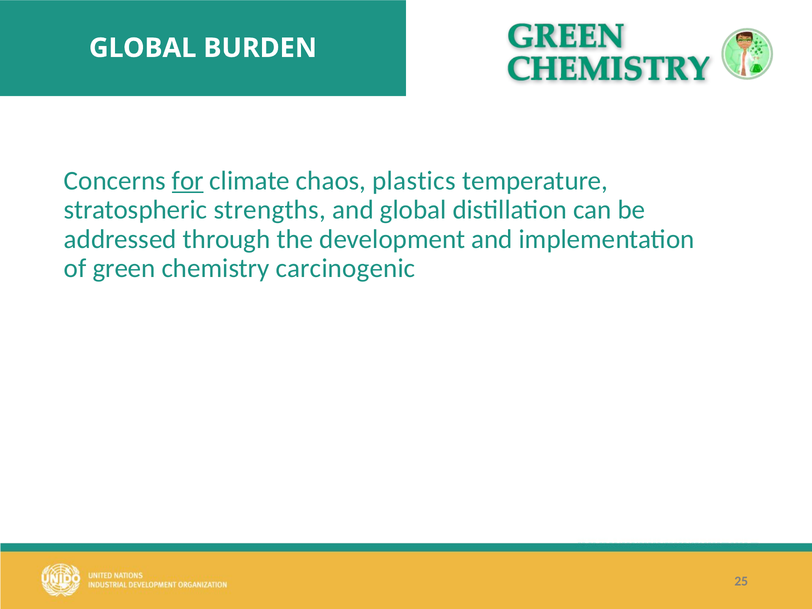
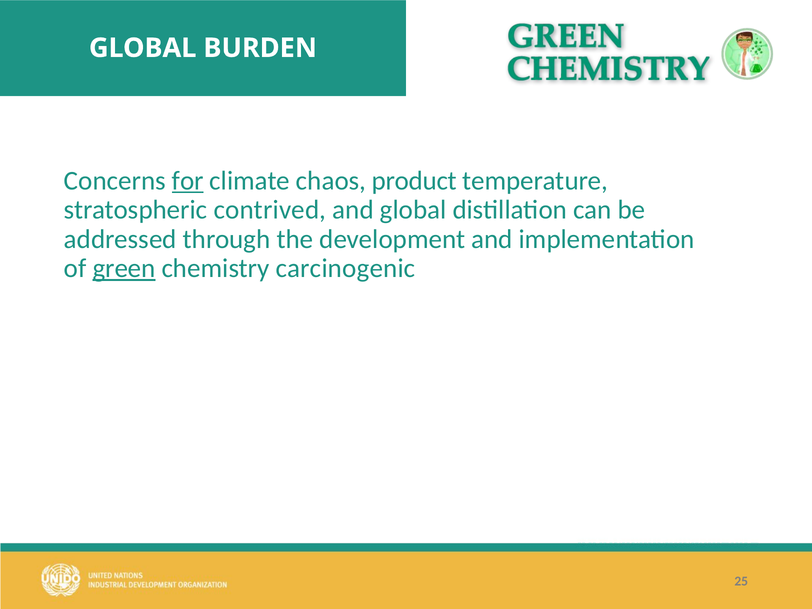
plastics: plastics -> product (414, 181)
strengths: strengths -> contrived (270, 210)
green underline: none -> present (124, 268)
